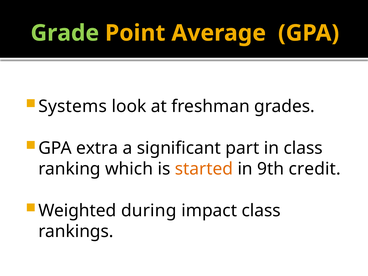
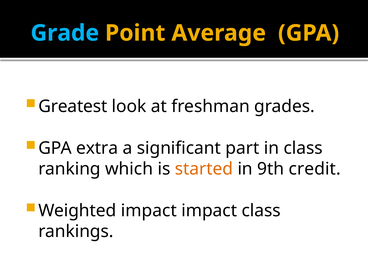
Grade colour: light green -> light blue (65, 33)
Systems: Systems -> Greatest (73, 106)
Weighted during: during -> impact (149, 211)
